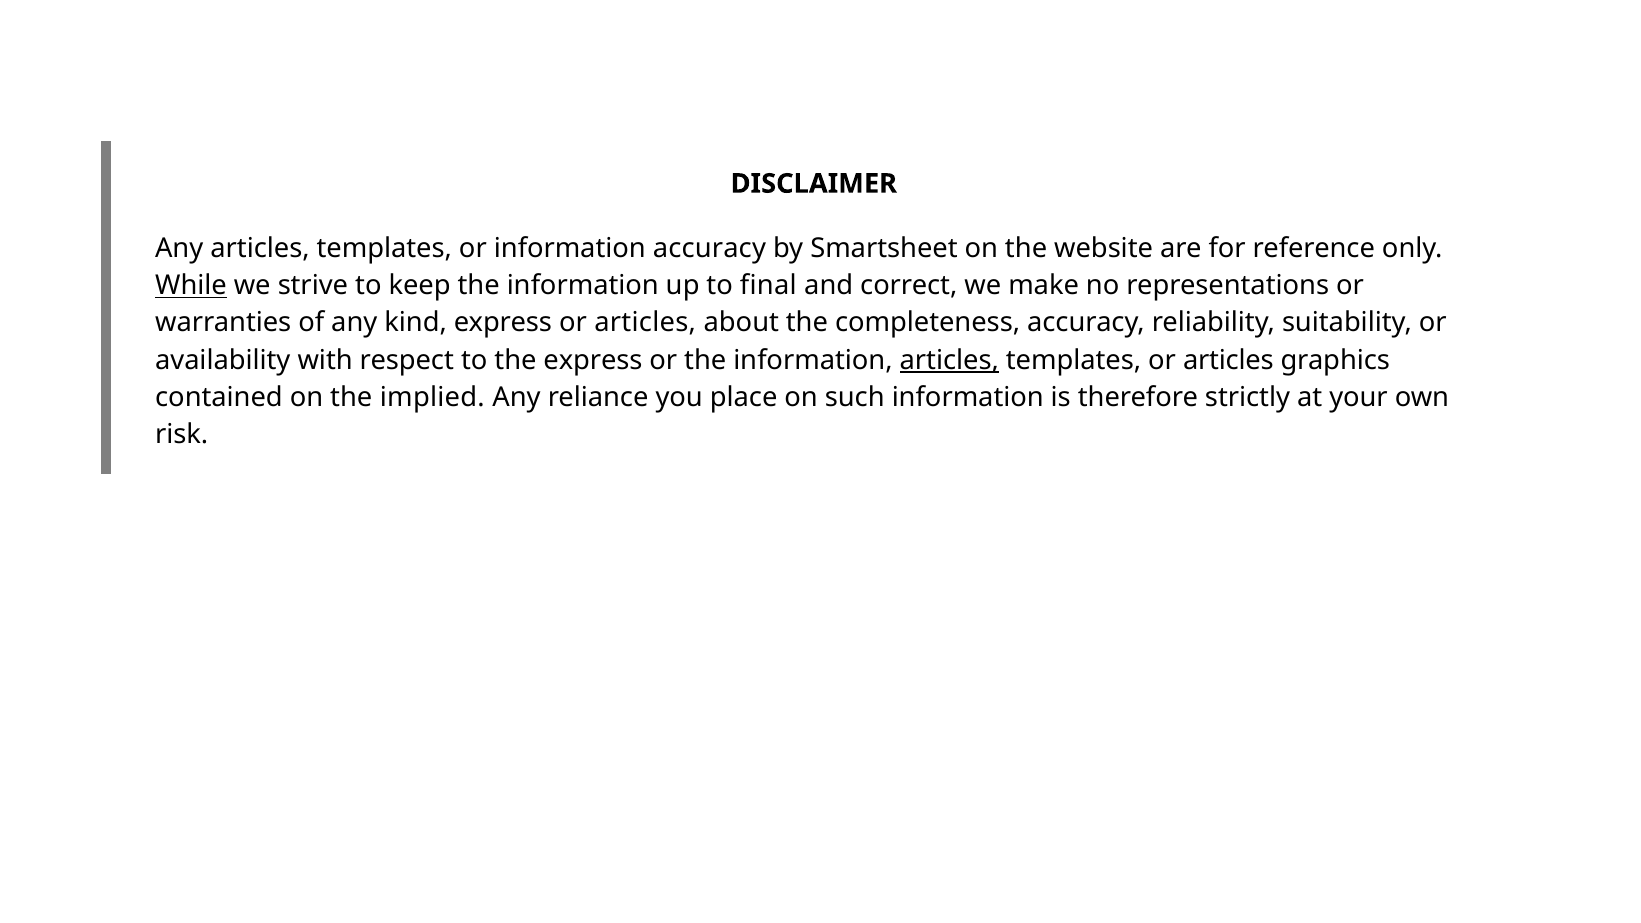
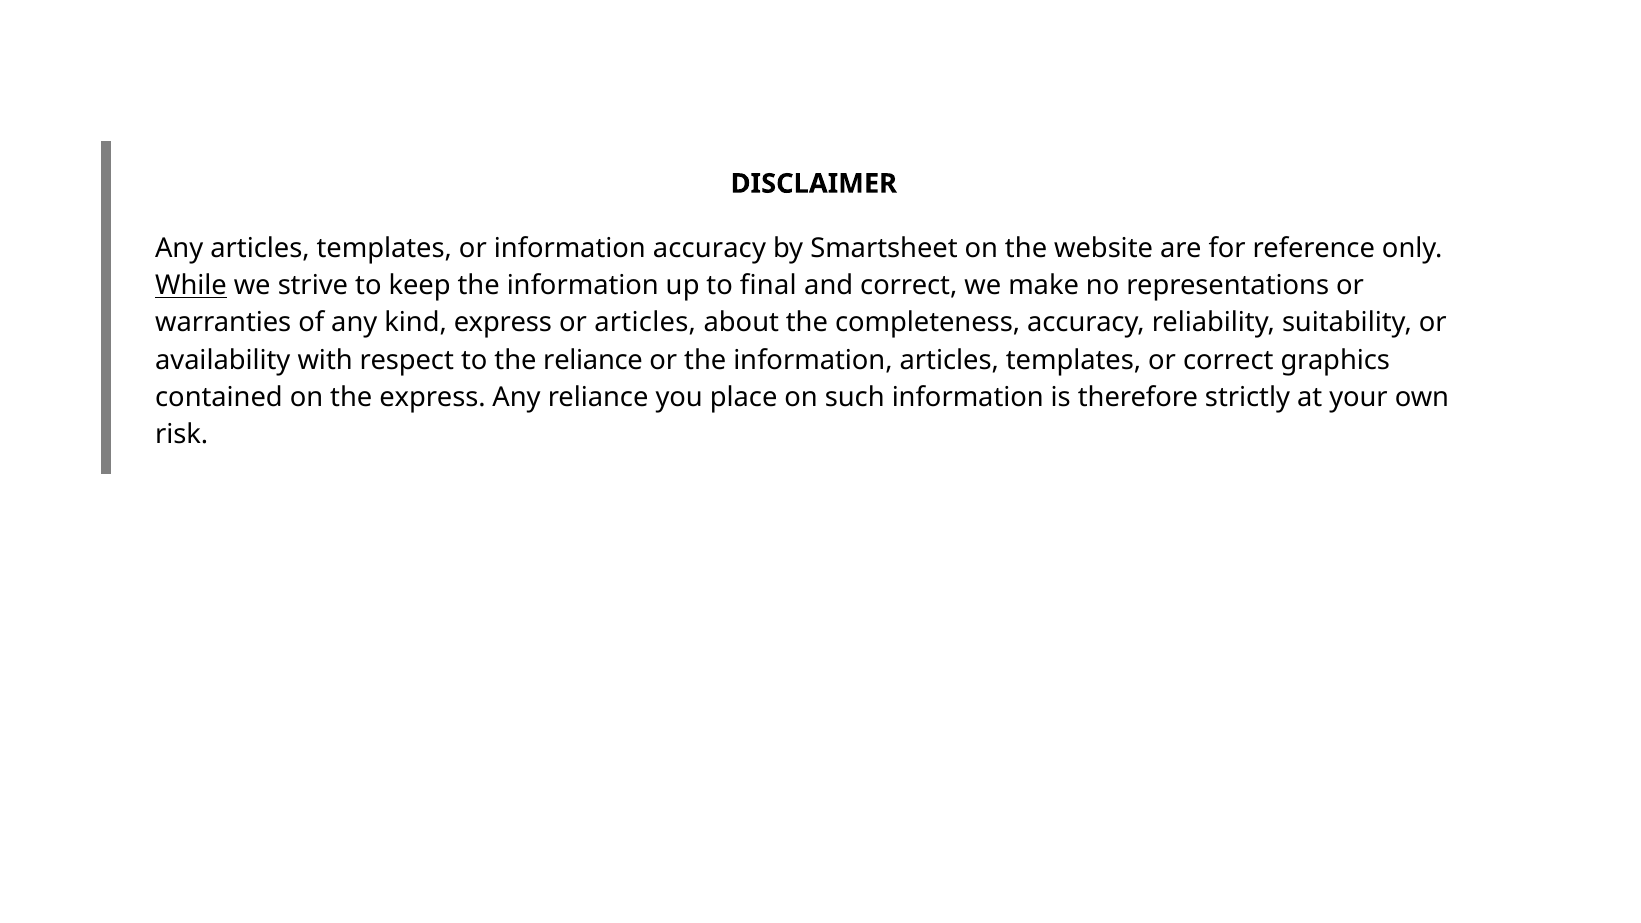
the express: express -> reliance (593, 360)
articles underline: present -> none (949, 360)
templates or articles: articles -> correct (1228, 360)
the implied: implied -> express (433, 397)
